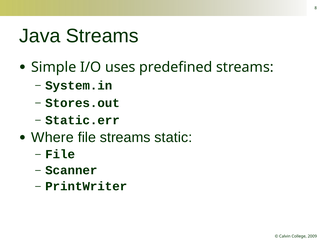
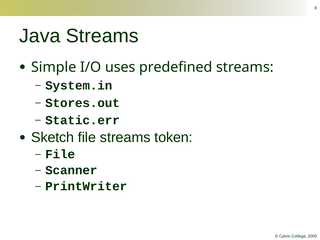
Where: Where -> Sketch (53, 137)
static: static -> token (174, 137)
